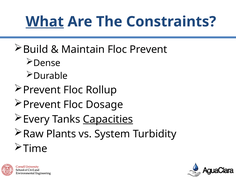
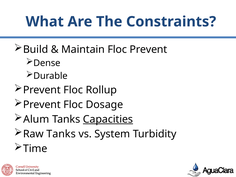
What underline: present -> none (45, 22)
Every: Every -> Alum (36, 119)
Raw Plants: Plants -> Tanks (61, 134)
